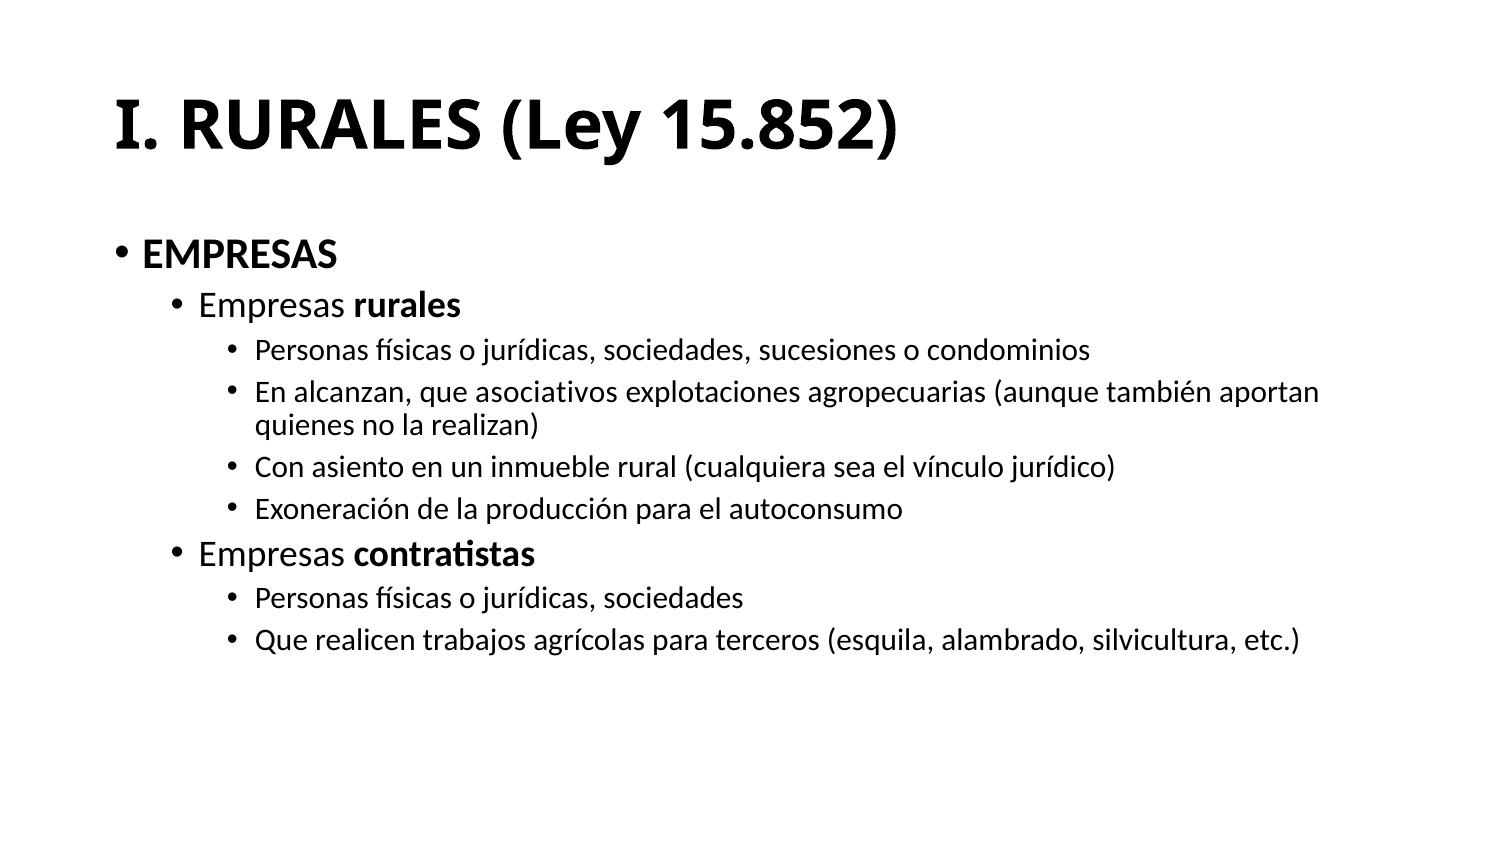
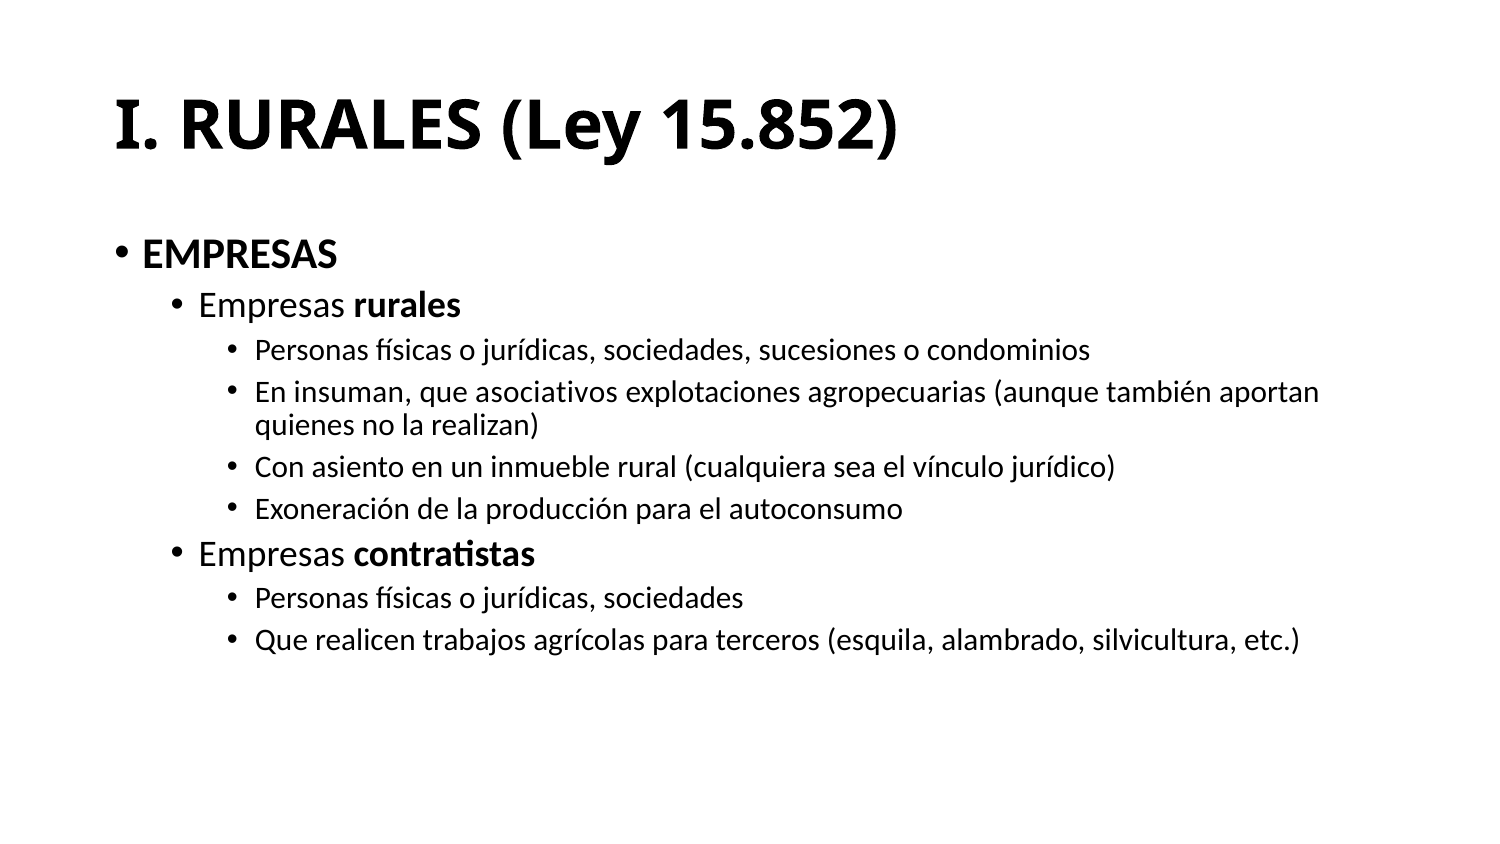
alcanzan: alcanzan -> insuman (353, 392)
